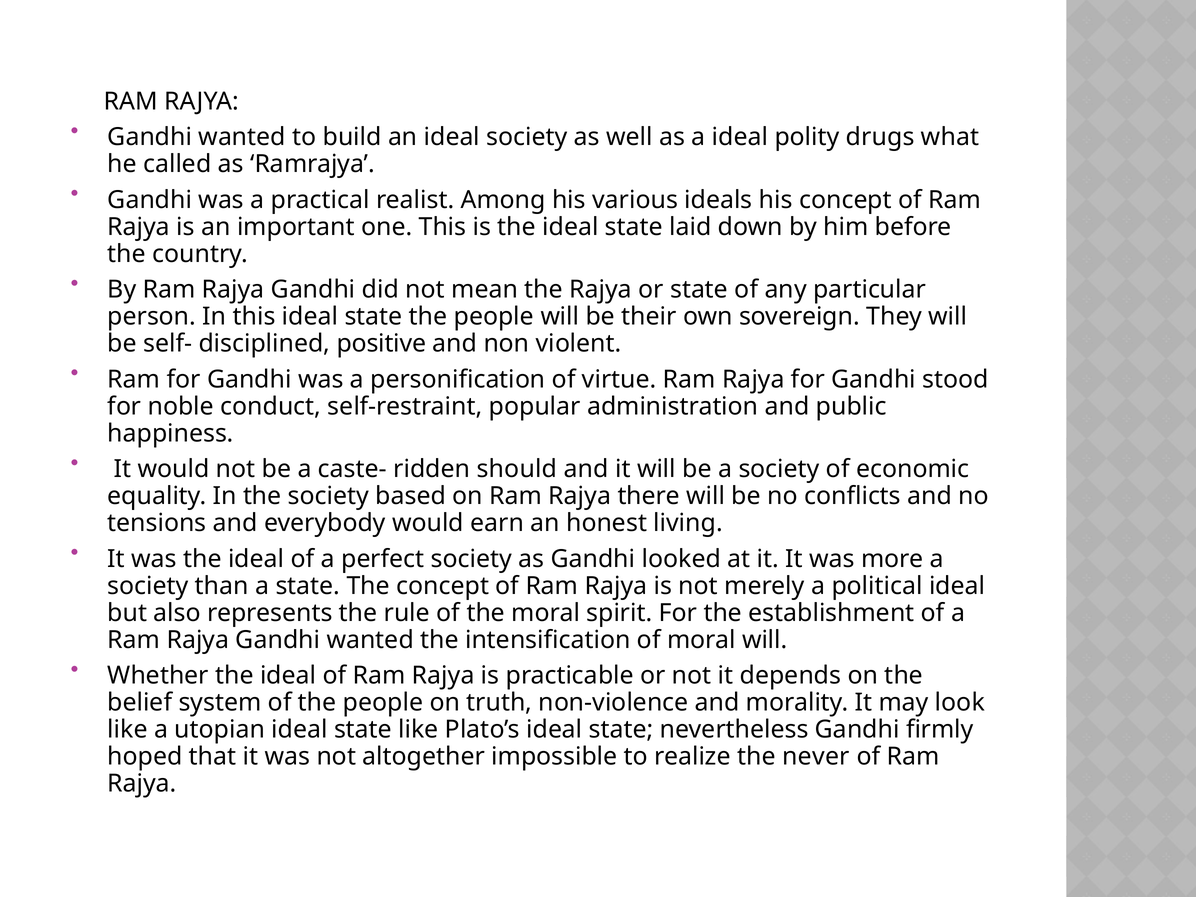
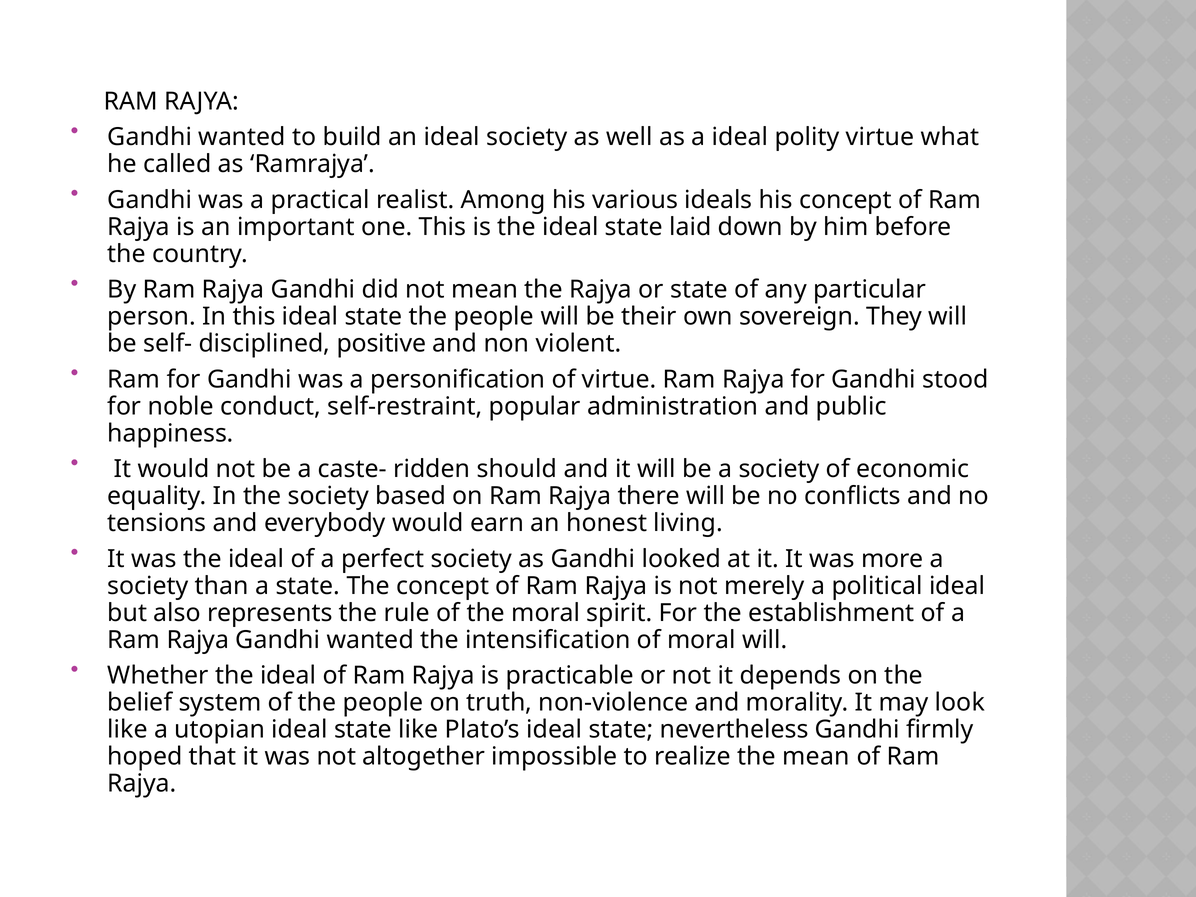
polity drugs: drugs -> virtue (880, 137)
the never: never -> mean (816, 756)
